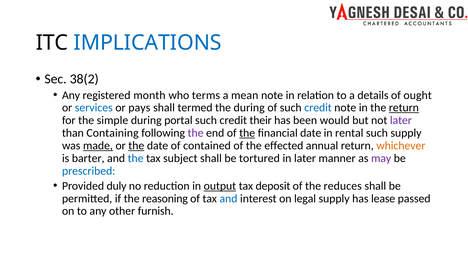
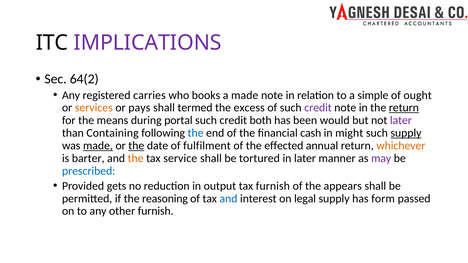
IMPLICATIONS colour: blue -> purple (148, 43)
38(2: 38(2 -> 64(2 (84, 79)
month: month -> carries (149, 95)
terms: terms -> books (206, 95)
a mean: mean -> made (245, 95)
details: details -> simple (373, 95)
services colour: blue -> orange (94, 108)
the during: during -> excess (249, 108)
credit colour: blue -> purple (318, 108)
simple: simple -> means (113, 120)
their: their -> both (261, 120)
the colour: purple -> blue (196, 133)
the underline: present -> none (247, 133)
financial date: date -> cash (311, 133)
rental: rental -> might (349, 133)
supply underline: none -> present (406, 133)
contained: contained -> fulfilment (207, 146)
the colour: blue -> orange (136, 158)
subject: subject -> service (180, 158)
duly: duly -> gets (117, 186)
output underline: present -> none (220, 186)
tax deposit: deposit -> furnish (273, 186)
reduces: reduces -> appears (343, 186)
lease: lease -> form (383, 199)
